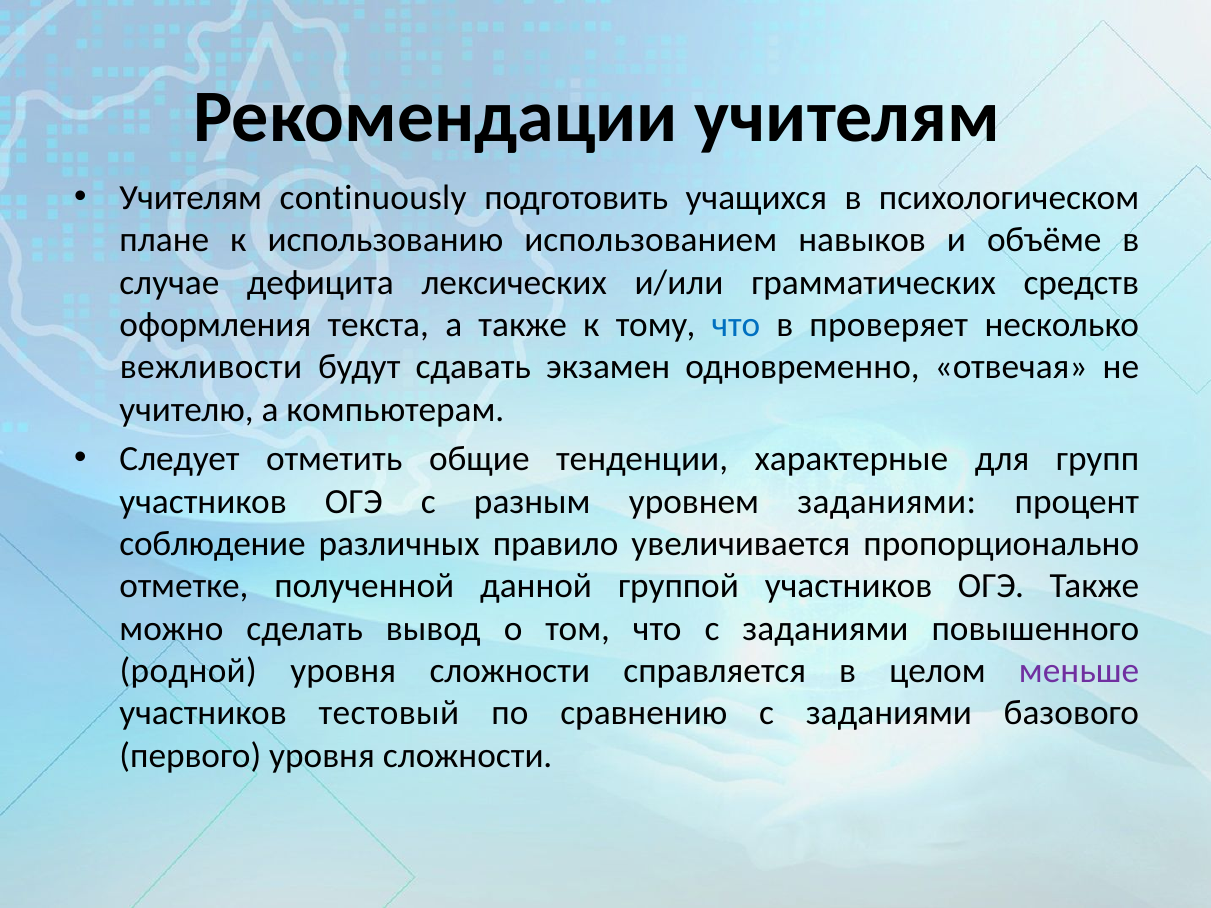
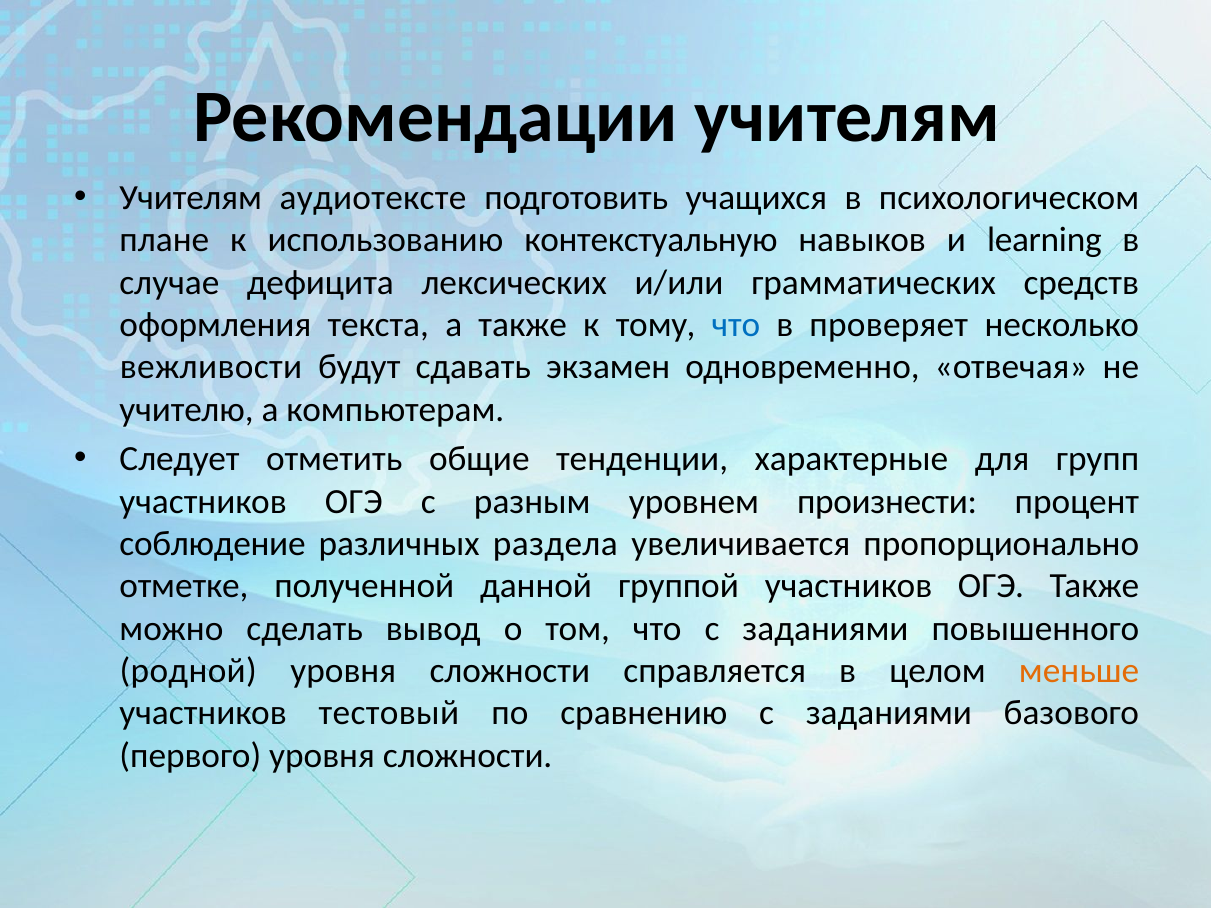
continuously: continuously -> аудиотексте (373, 198)
использованием: использованием -> контекстуальную (651, 240)
объёме: объёме -> learning (1044, 240)
уровнем заданиями: заданиями -> произнести (887, 501)
правило: правило -> раздела (555, 544)
меньше colour: purple -> orange (1079, 671)
